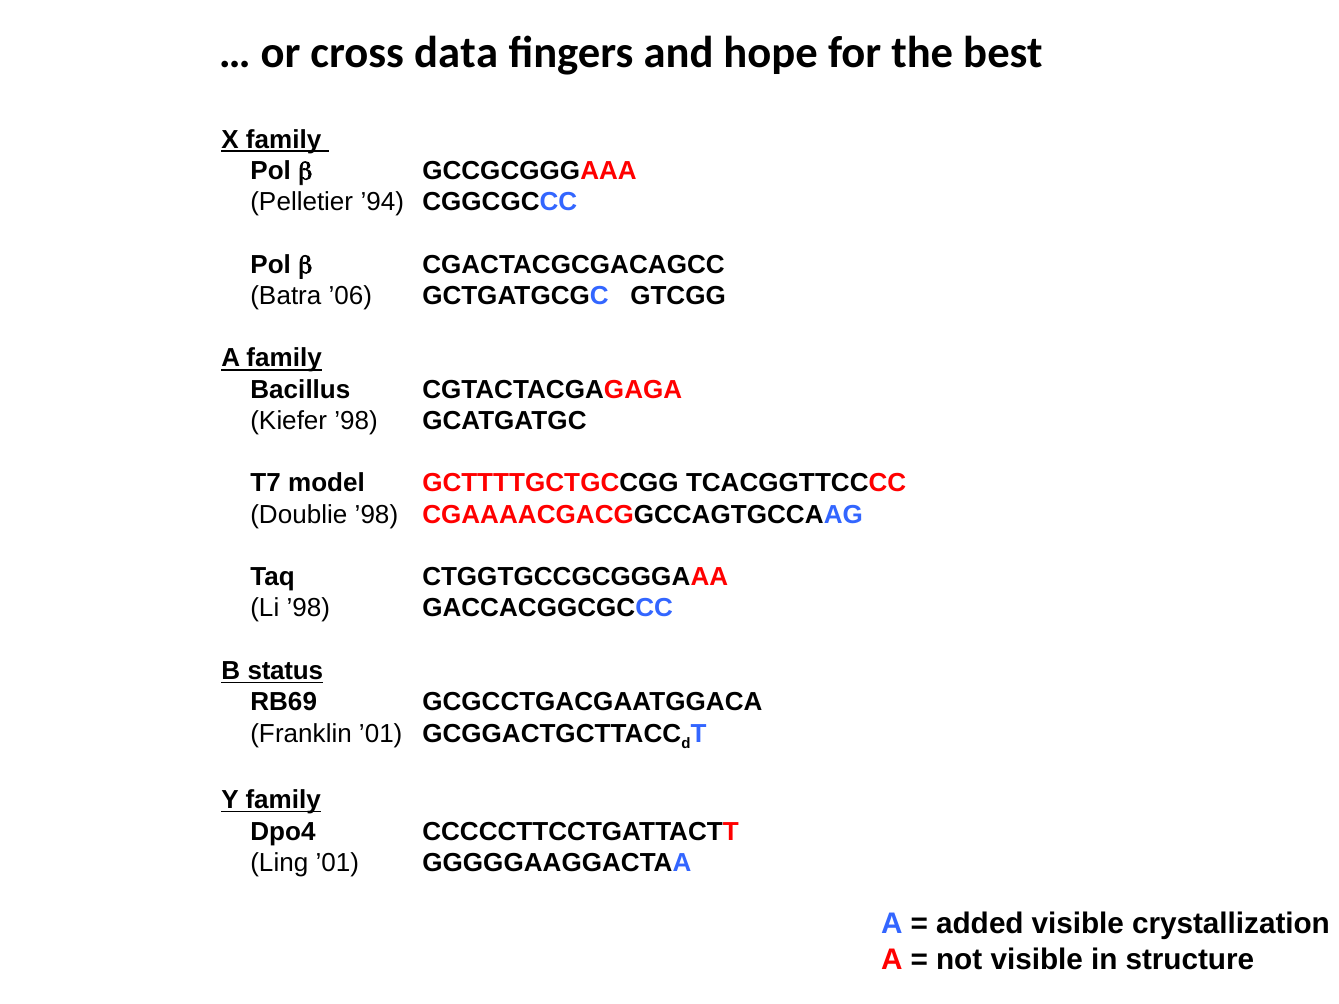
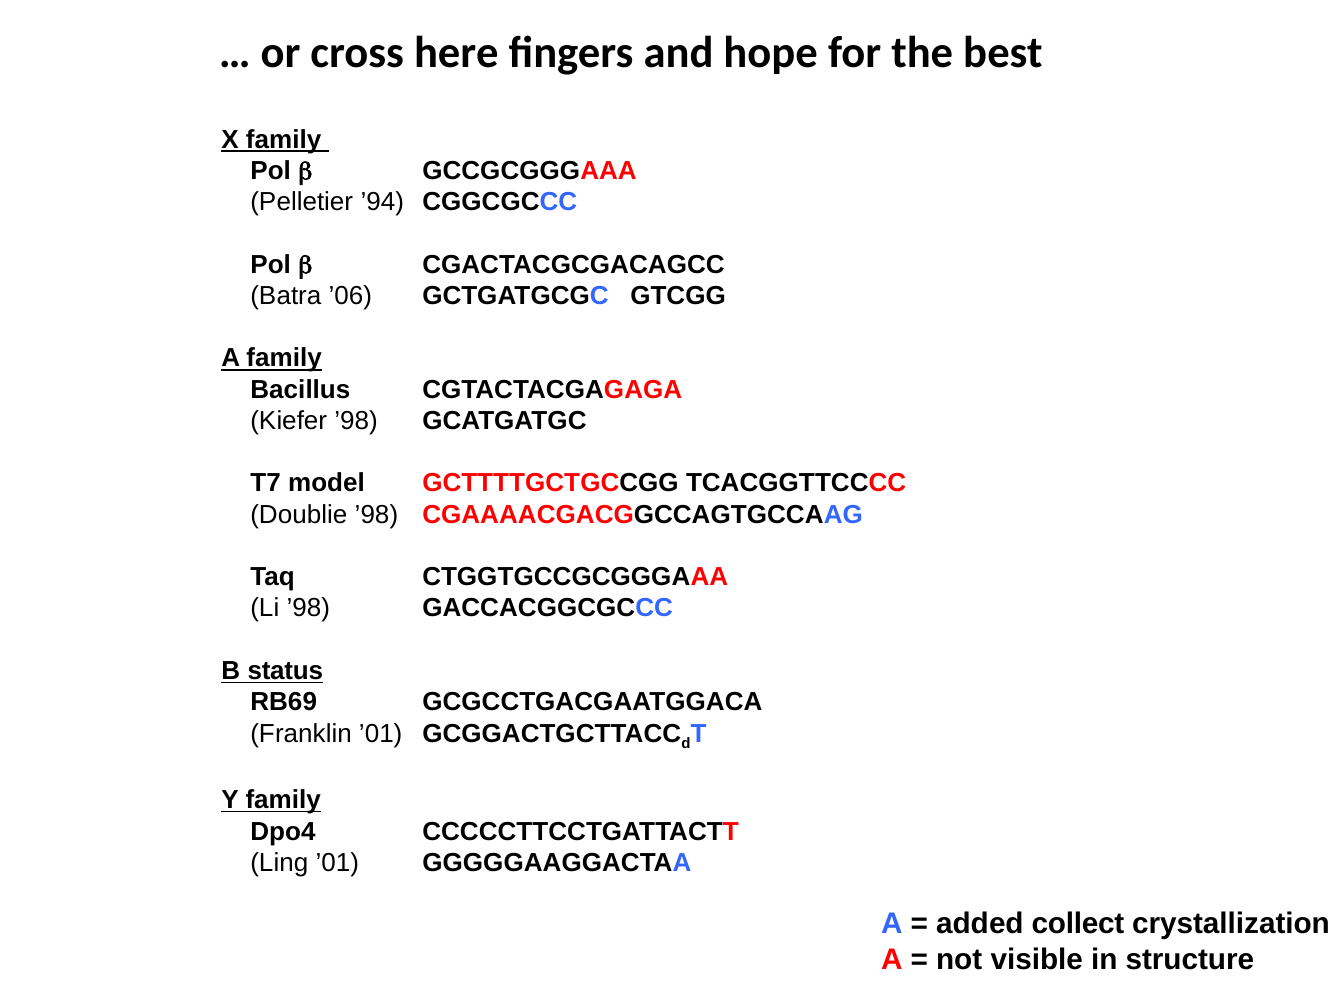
data: data -> here (456, 53)
added visible: visible -> collect (1078, 924)
